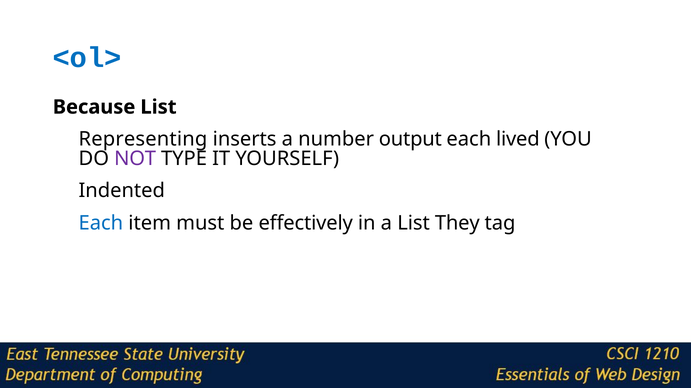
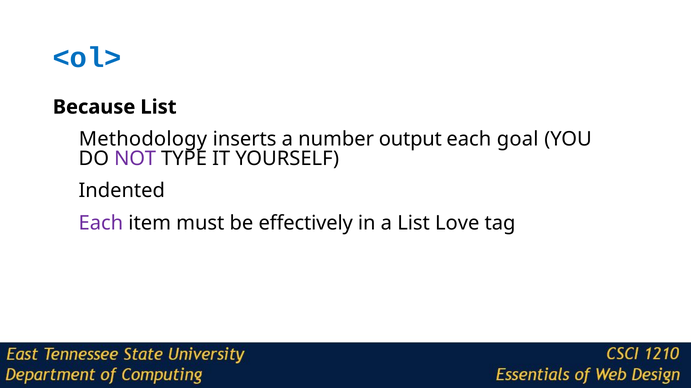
Representing: Representing -> Methodology (143, 139)
lived: lived -> goal (518, 139)
Each colour: blue -> purple (101, 223)
They: They -> Love (457, 223)
